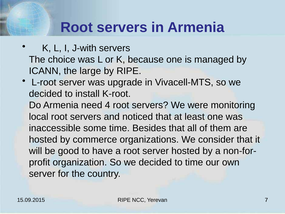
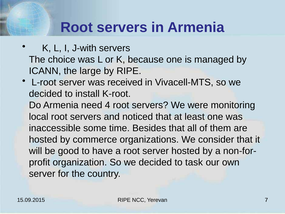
upgrade: upgrade -> received (125, 82)
to time: time -> task (194, 162)
